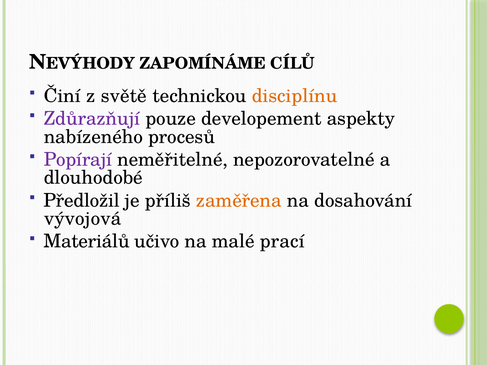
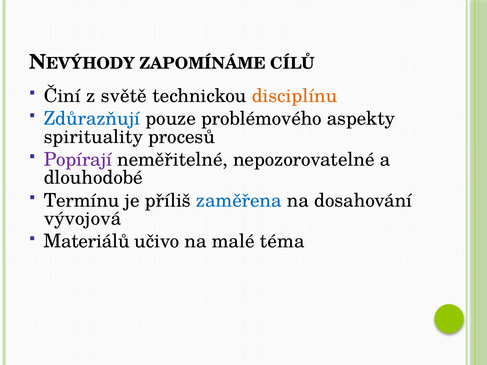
Zdůrazňují colour: purple -> blue (92, 119)
developement: developement -> problémového (261, 119)
nabízeného: nabízeného -> spirituality (93, 137)
Předložil: Předložil -> Termínu (82, 201)
zaměřena colour: orange -> blue (239, 201)
prací: prací -> téma (282, 242)
